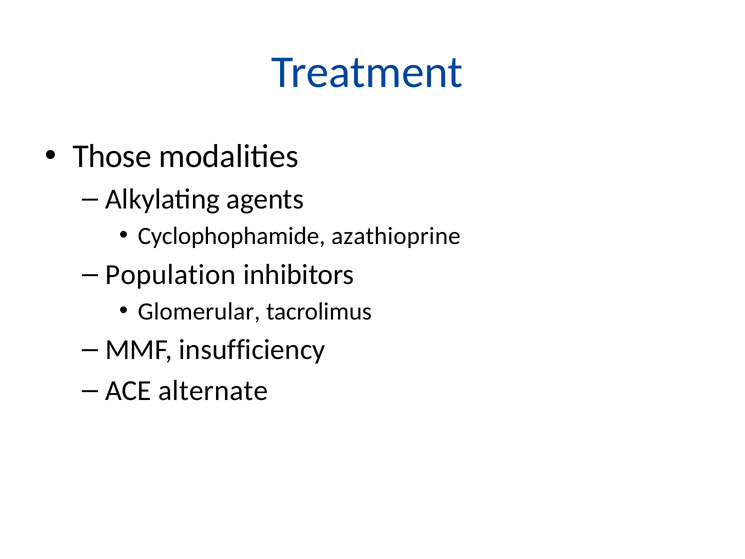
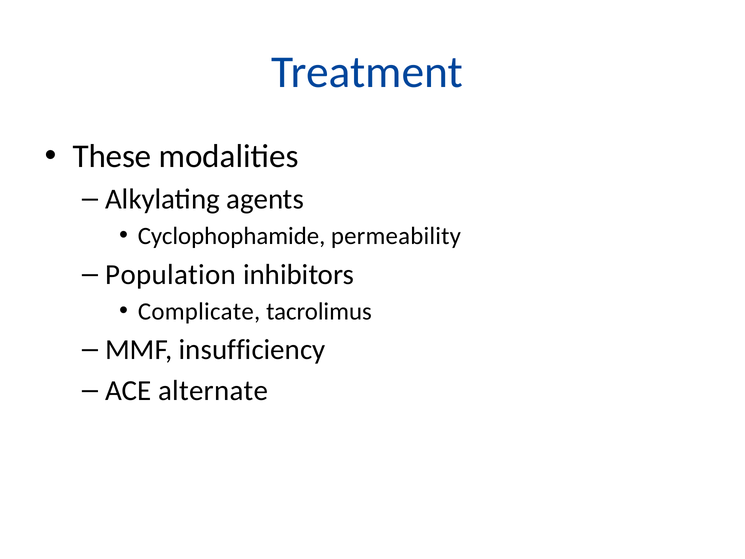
Those: Those -> These (112, 156)
azathioprine: azathioprine -> permeability (396, 236)
Glomerular: Glomerular -> Complicate (199, 311)
